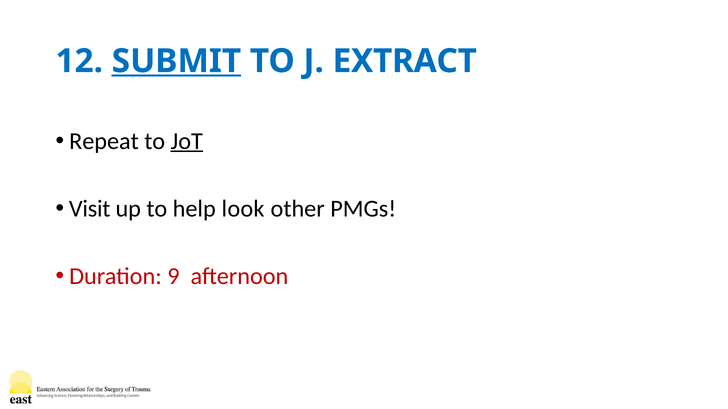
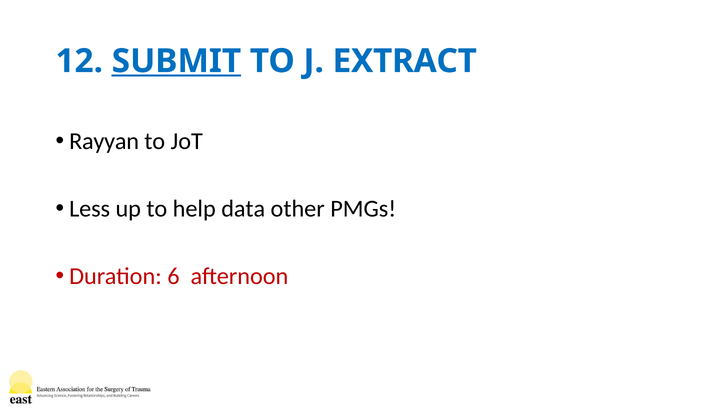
Repeat: Repeat -> Rayyan (104, 141)
JoT underline: present -> none (187, 141)
Visit: Visit -> Less (90, 209)
look: look -> data (243, 209)
9: 9 -> 6 (173, 276)
